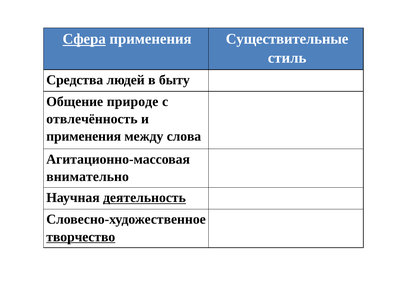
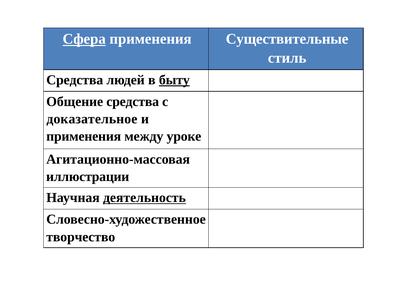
быту underline: none -> present (174, 80)
Общение природе: природе -> средства (133, 101)
отвлечённость: отвлечённость -> доказательное (92, 119)
слова: слова -> уроке (184, 136)
внимательно: внимательно -> иллюстрации (88, 176)
творчество underline: present -> none (81, 236)
